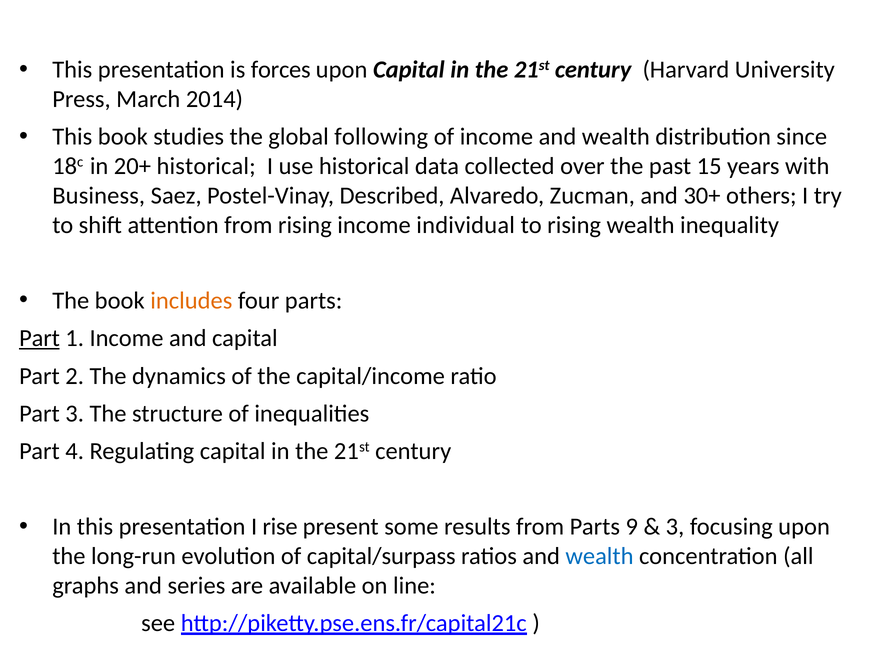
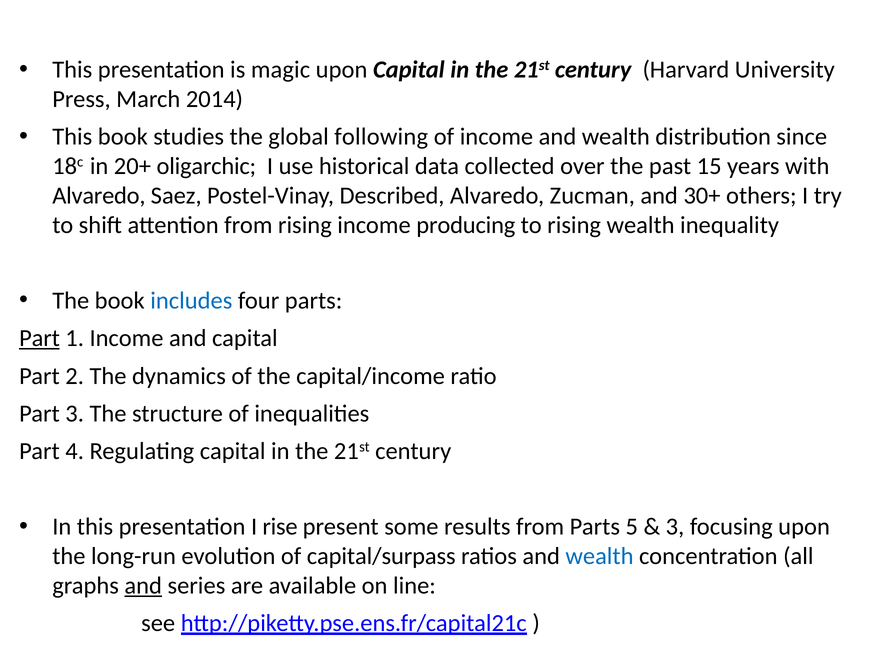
forces: forces -> magic (281, 70)
20+ historical: historical -> oligarchic (206, 166)
Business: Business -> Alvaredo (99, 196)
individual: individual -> producing (466, 225)
includes colour: orange -> blue (191, 301)
9: 9 -> 5 (632, 527)
and underline: none -> present (143, 586)
